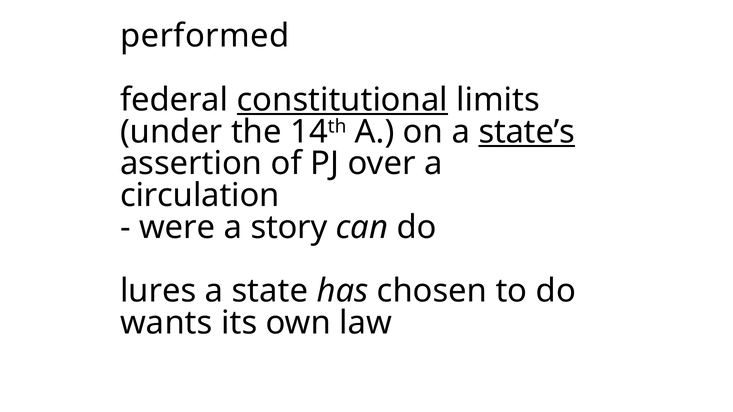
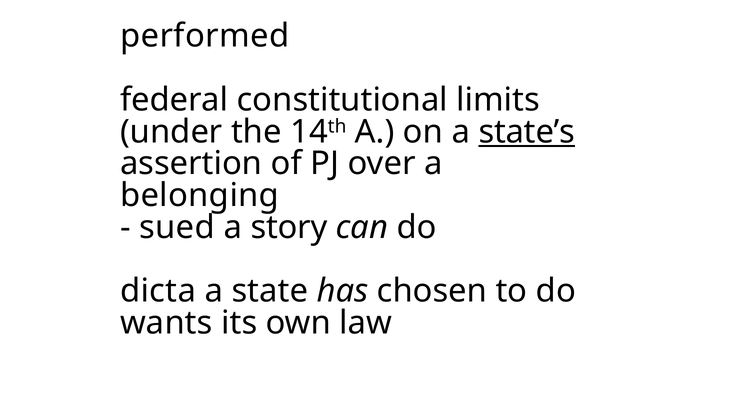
constitutional underline: present -> none (342, 100)
circulation: circulation -> belonging (200, 196)
were: were -> sued (177, 228)
lures: lures -> dicta (158, 291)
